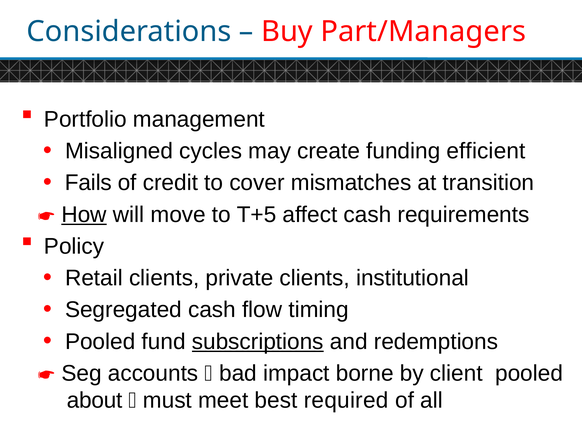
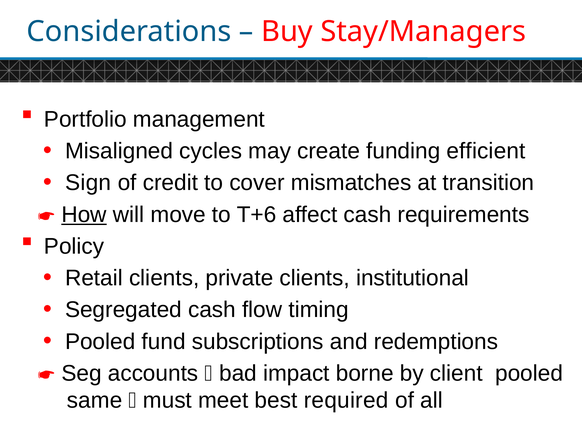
Part/Managers: Part/Managers -> Stay/Managers (423, 31)
Fails: Fails -> Sign (88, 183)
T+5: T+5 -> T+6 (257, 214)
subscriptions underline: present -> none (258, 341)
about: about -> same (95, 400)
